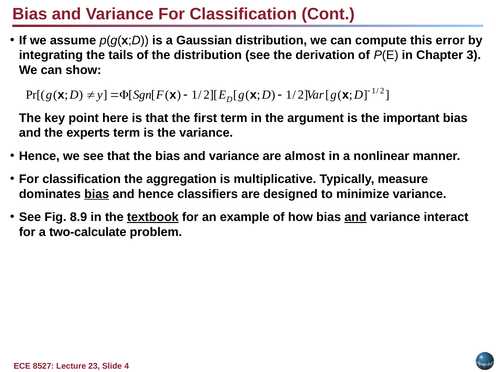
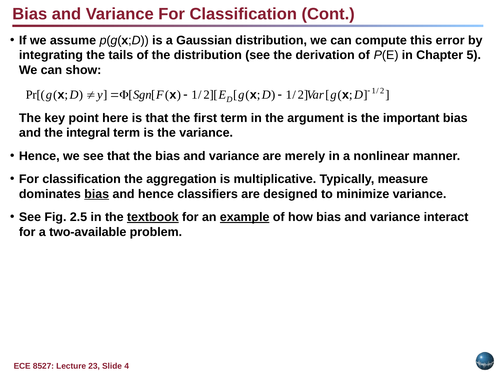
3: 3 -> 5 (474, 55)
experts: experts -> integral (88, 133)
almost: almost -> merely (305, 156)
8.9: 8.9 -> 2.5 (78, 217)
example underline: none -> present (245, 217)
and underline: present -> none (355, 217)
two-calculate: two-calculate -> two-available (88, 232)
